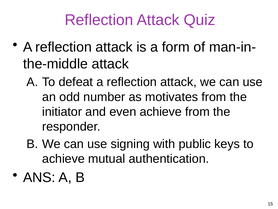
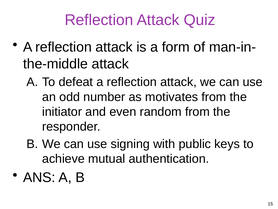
even achieve: achieve -> random (161, 112)
